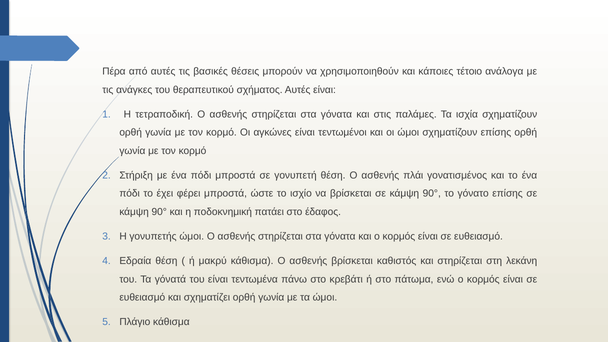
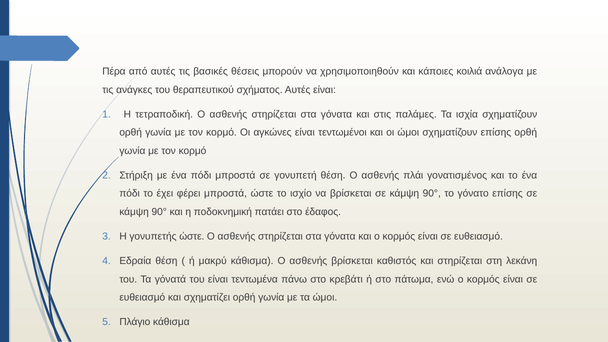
τέτοιο: τέτοιο -> κοιλιά (469, 72)
γονυπετής ώμοι: ώμοι -> ώστε (192, 236)
